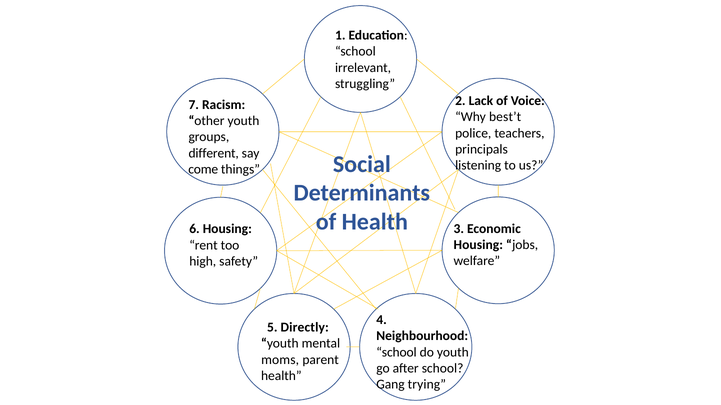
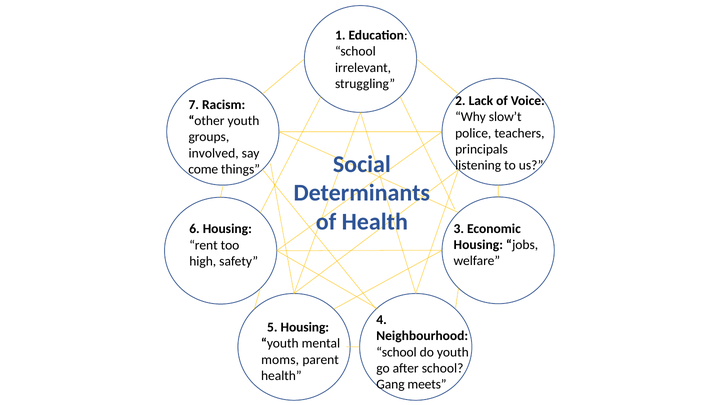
best’t: best’t -> slow’t (505, 117)
different: different -> involved (214, 153)
5 Directly: Directly -> Housing (305, 328)
trying: trying -> meets (427, 385)
